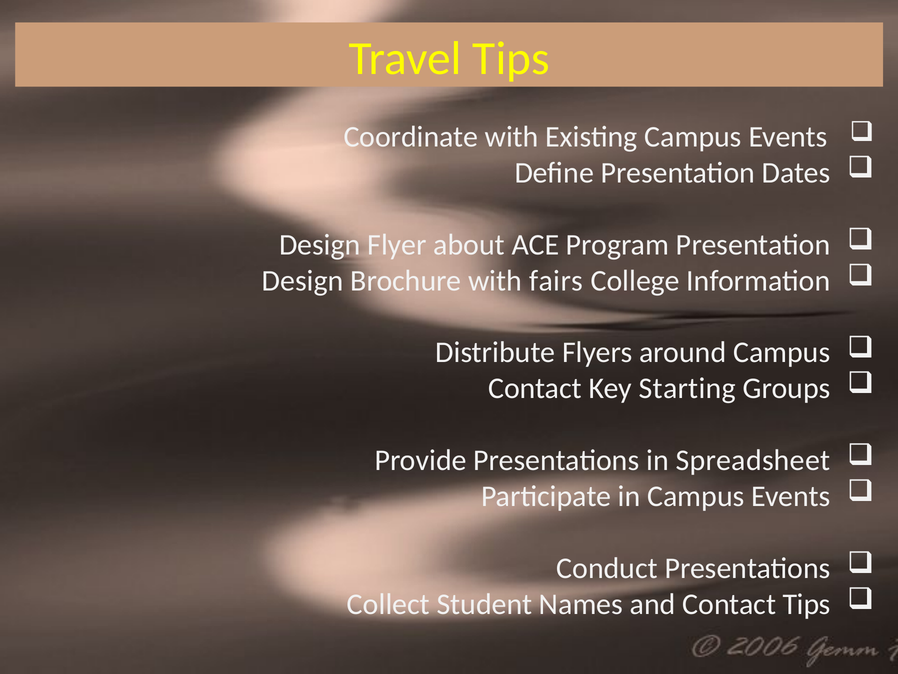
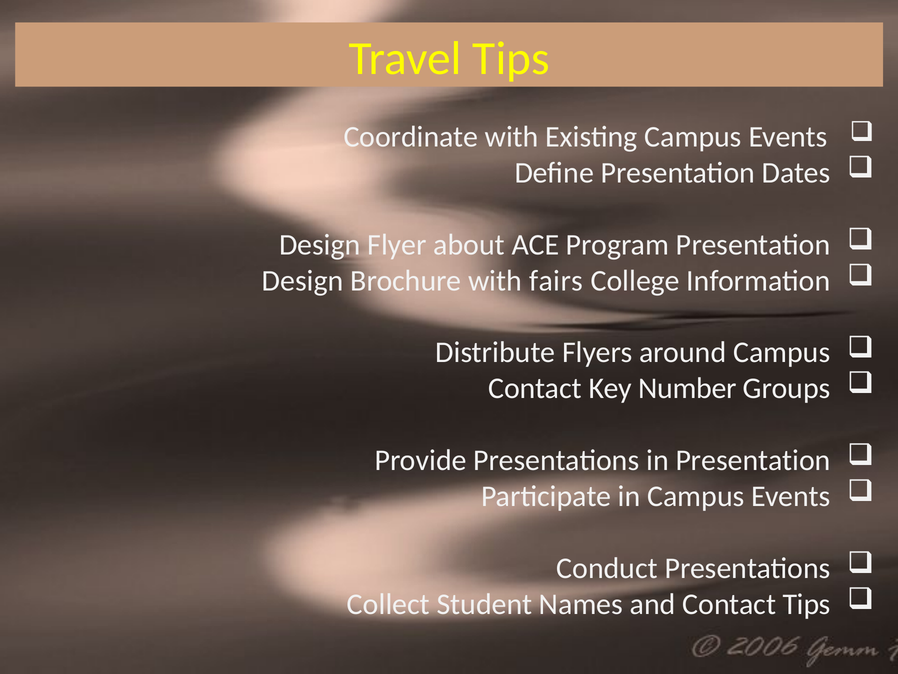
Starting: Starting -> Number (688, 388)
in Spreadsheet: Spreadsheet -> Presentation (753, 460)
